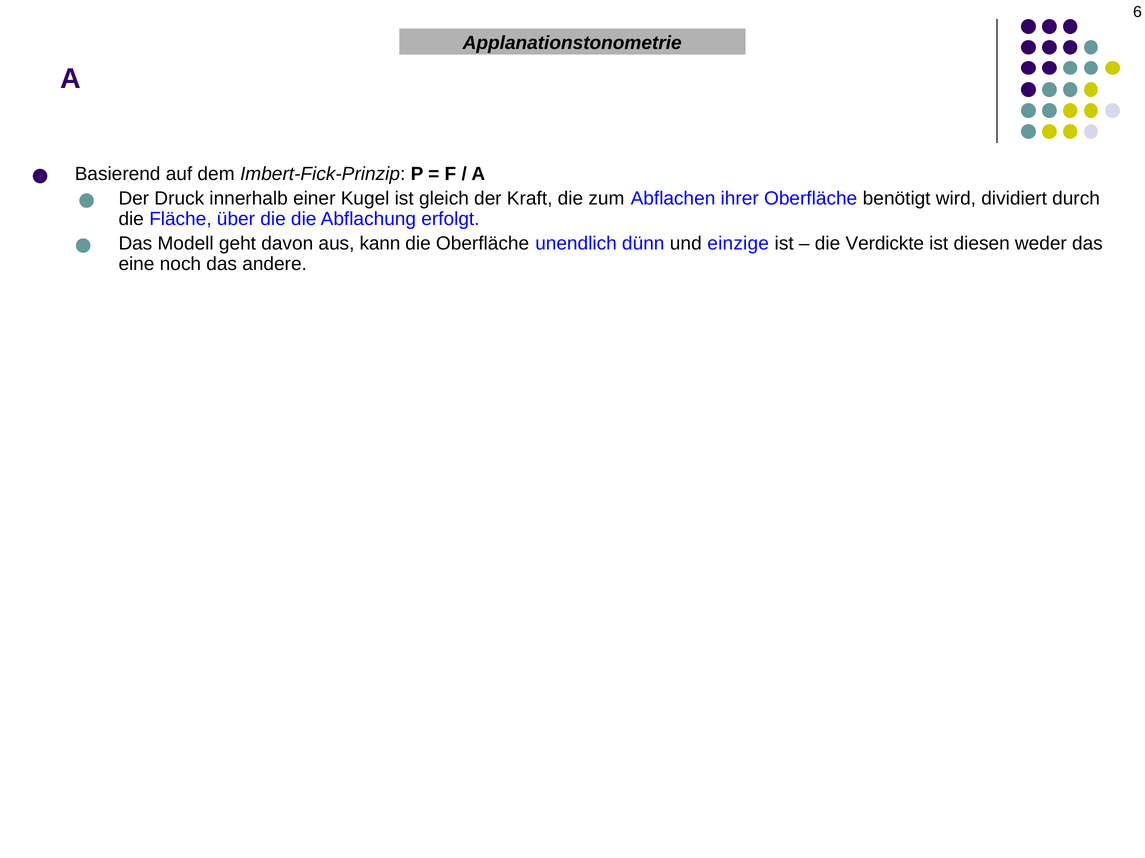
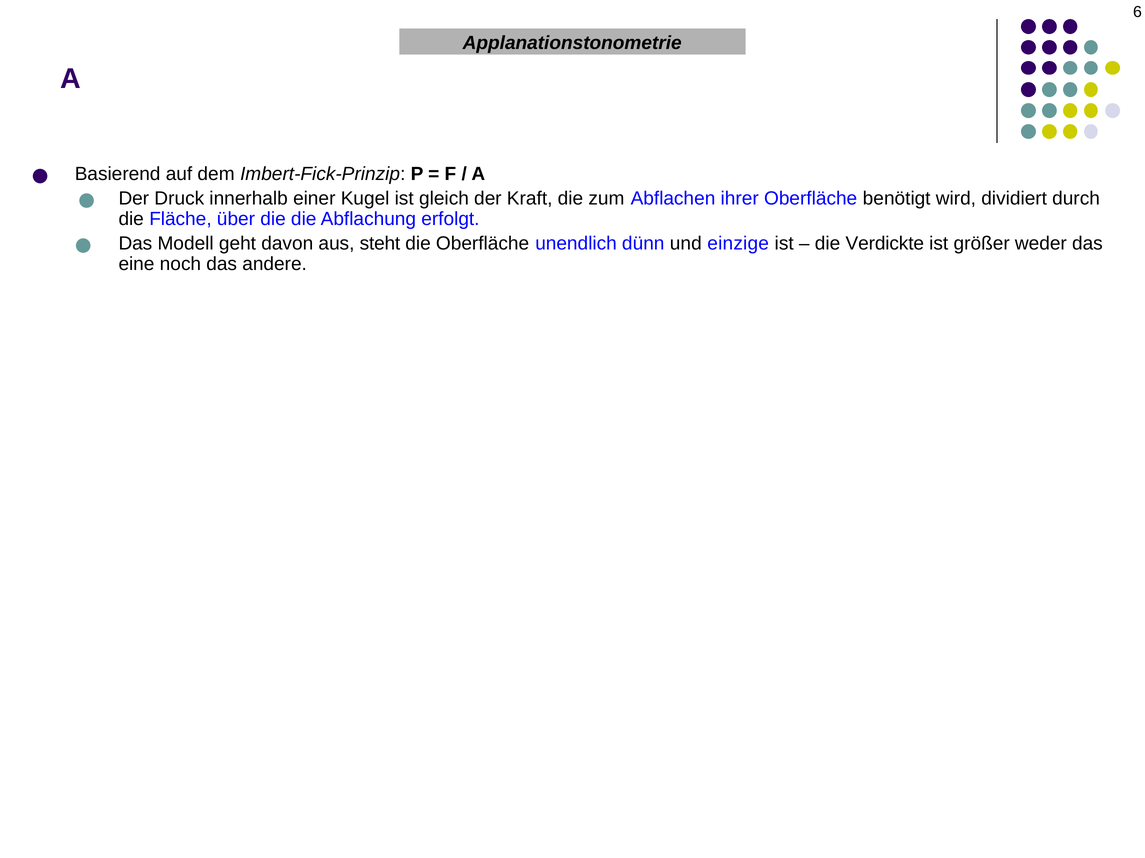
kann: kann -> steht (380, 243)
diesen: diesen -> größer (982, 243)
